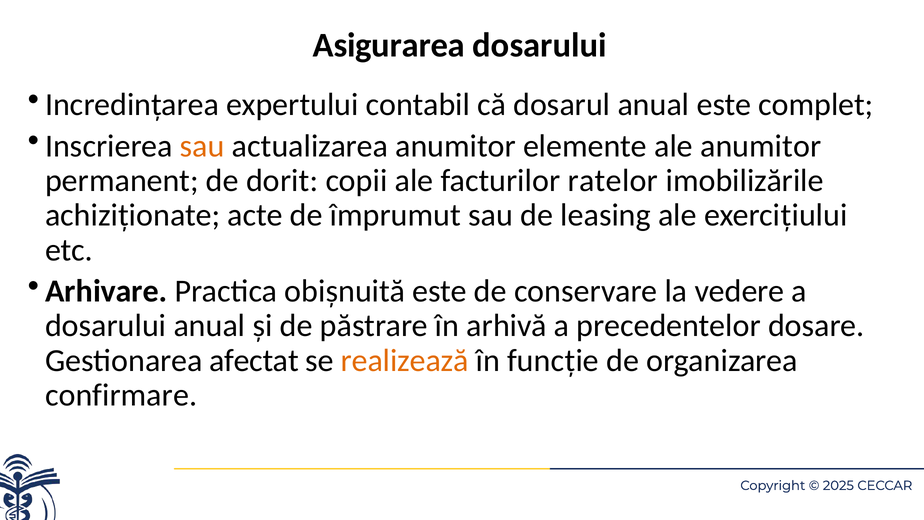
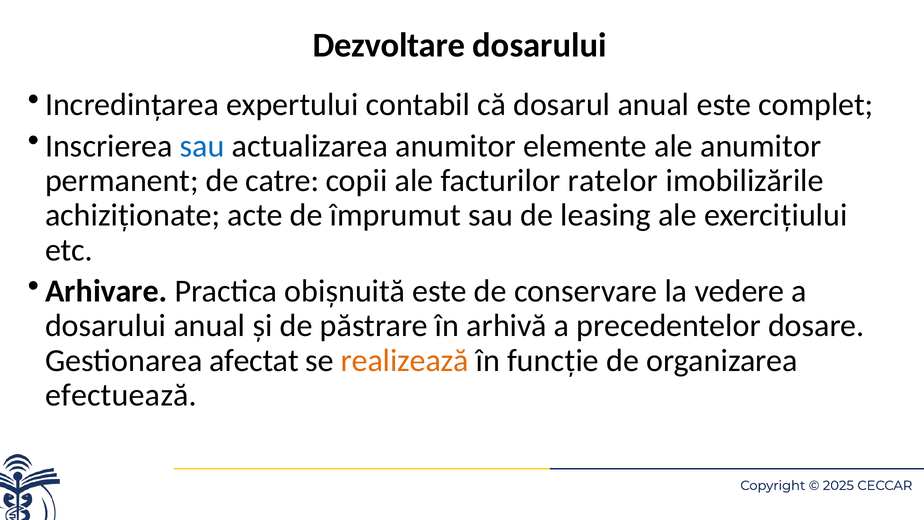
Asigurarea: Asigurarea -> Dezvoltare (389, 45)
sau colour: orange -> blue (202, 146)
dorit: dorit -> catre (282, 181)
confirmare: confirmare -> efectuează (121, 395)
